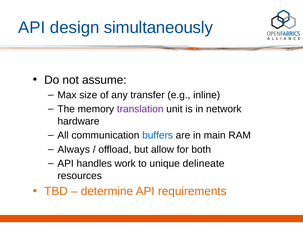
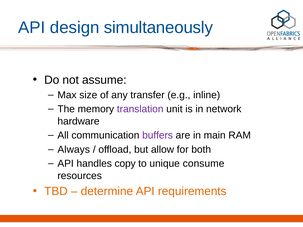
buffers colour: blue -> purple (158, 136)
work: work -> copy (125, 164)
delineate: delineate -> consume (204, 164)
